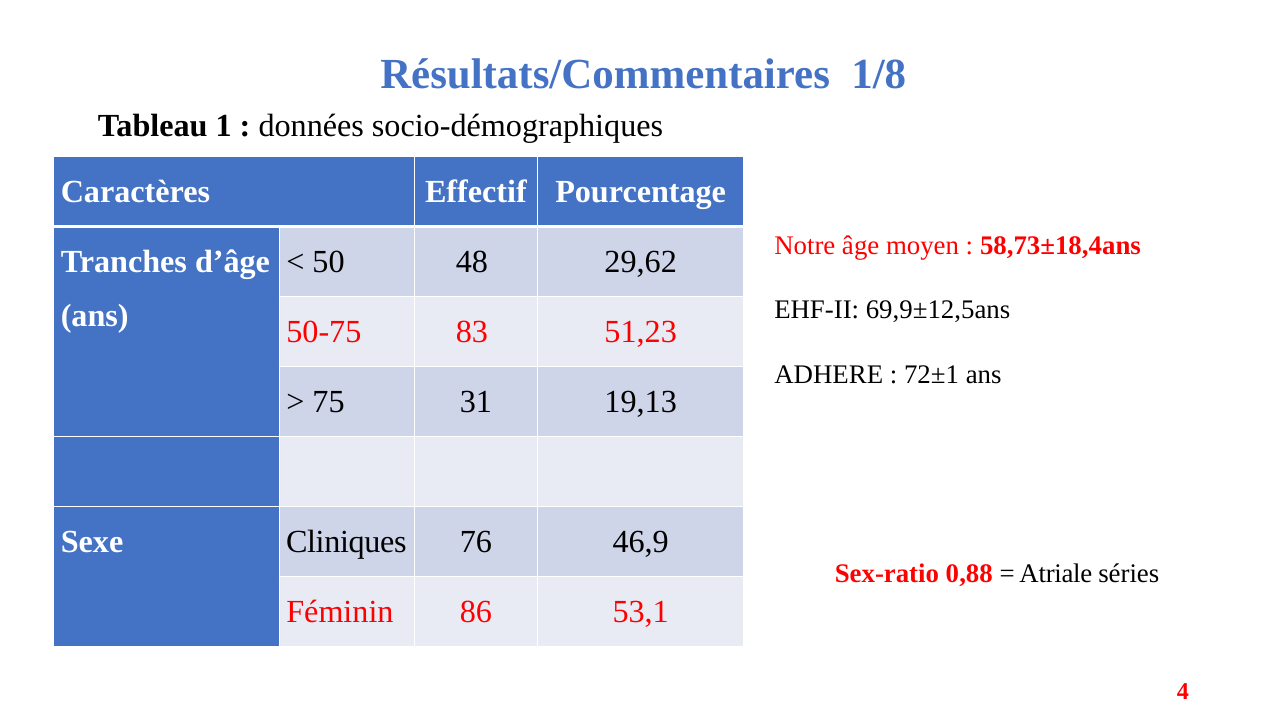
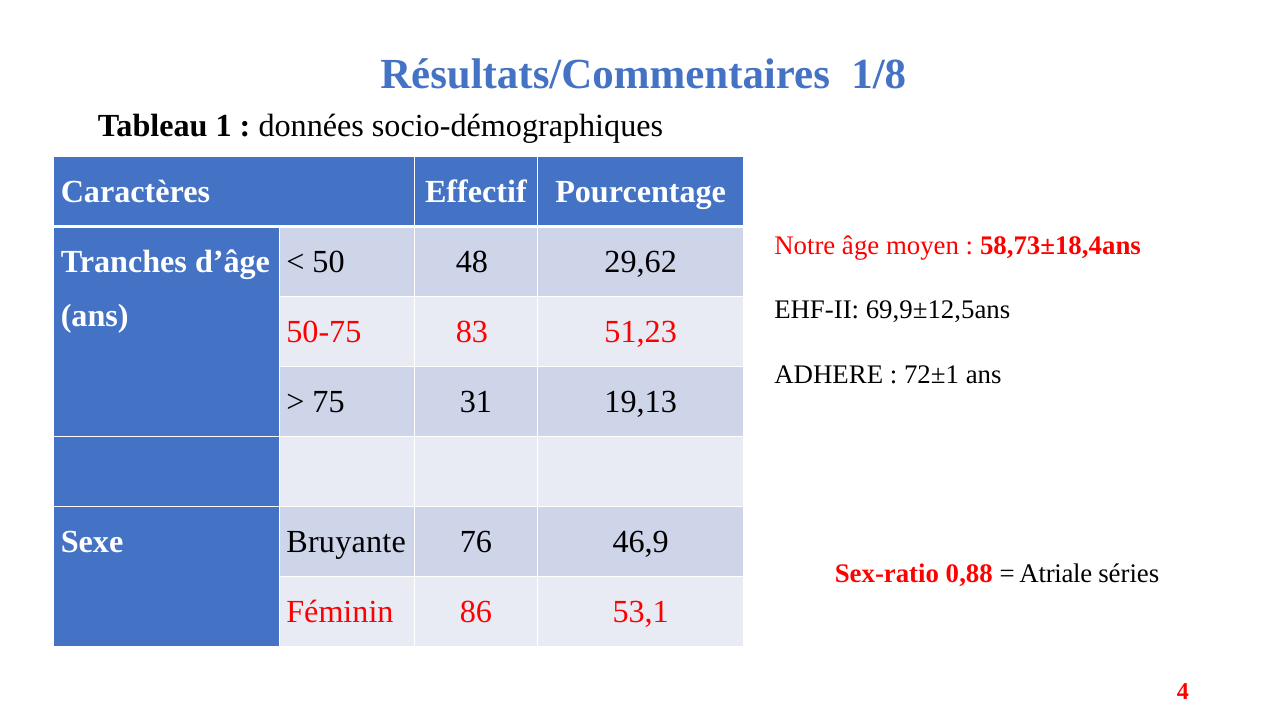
Cliniques: Cliniques -> Bruyante (346, 542)
